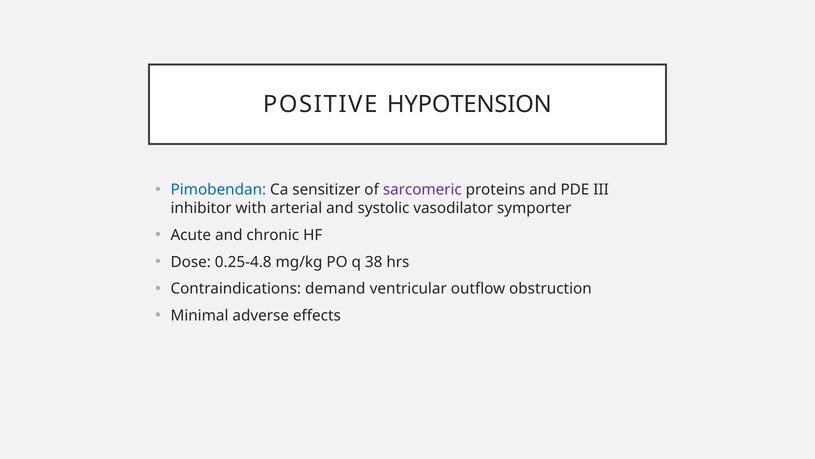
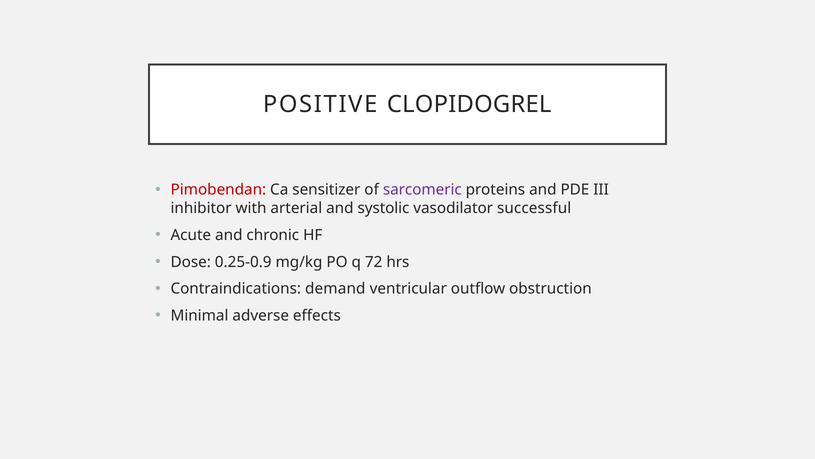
HYPOTENSION: HYPOTENSION -> CLOPIDOGREL (469, 104)
Pimobendan colour: blue -> red (218, 190)
symporter: symporter -> successful (534, 208)
0.25-4.8: 0.25-4.8 -> 0.25-0.9 (243, 262)
38: 38 -> 72 (374, 262)
